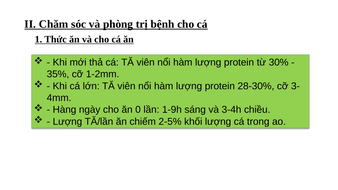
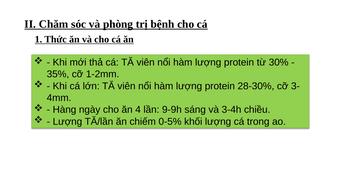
0: 0 -> 4 (138, 110)
1-9h: 1-9h -> 9-9h (172, 110)
2-5%: 2-5% -> 0-5% (170, 122)
